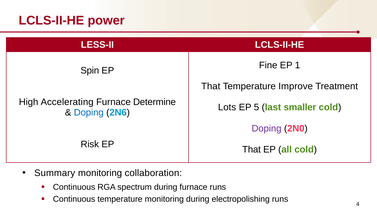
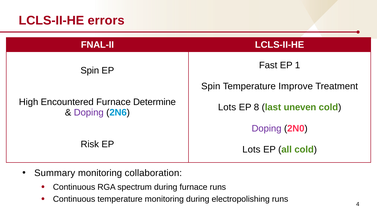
power: power -> errors (106, 21)
LESS-II: LESS-II -> FNAL-II (97, 45)
Fine: Fine -> Fast (268, 65)
That: That -> Spin (211, 86)
Accelerating: Accelerating -> Encountered (67, 102)
5: 5 -> 8 (256, 107)
smaller: smaller -> uneven (300, 107)
Doping colour: blue -> purple (89, 113)
That: That -> Lots (251, 150)
